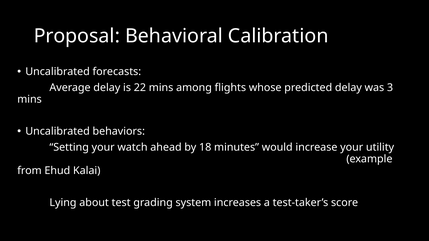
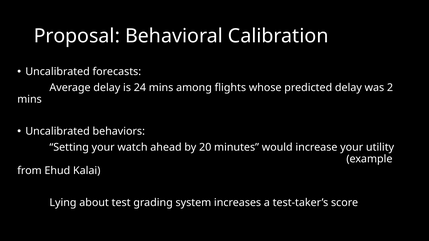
22: 22 -> 24 (140, 88)
3: 3 -> 2 (390, 88)
18: 18 -> 20 (205, 148)
